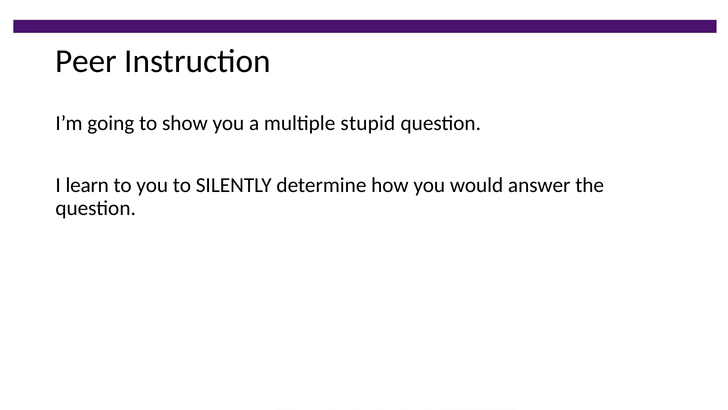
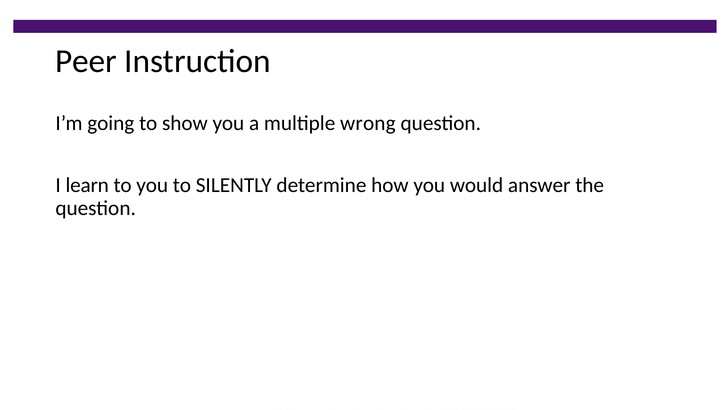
stupid: stupid -> wrong (368, 123)
